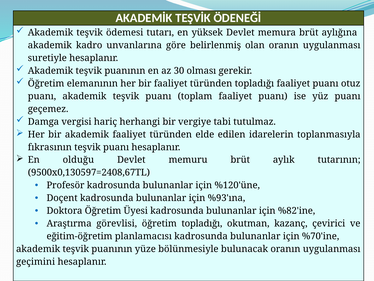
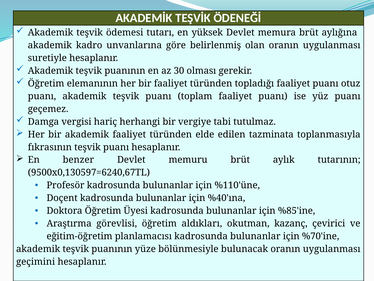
idarelerin: idarelerin -> tazminata (271, 134)
olduğu: olduğu -> benzer (78, 160)
9500x0,130597=2408,67TL: 9500x0,130597=2408,67TL -> 9500x0,130597=6240,67TL (89, 172)
%120'üne: %120'üne -> %110'üne (237, 185)
%93'ına: %93'ına -> %40'ına (226, 198)
%82'ine: %82'ine -> %85'ine (297, 211)
öğretim topladığı: topladığı -> aldıkları (202, 223)
